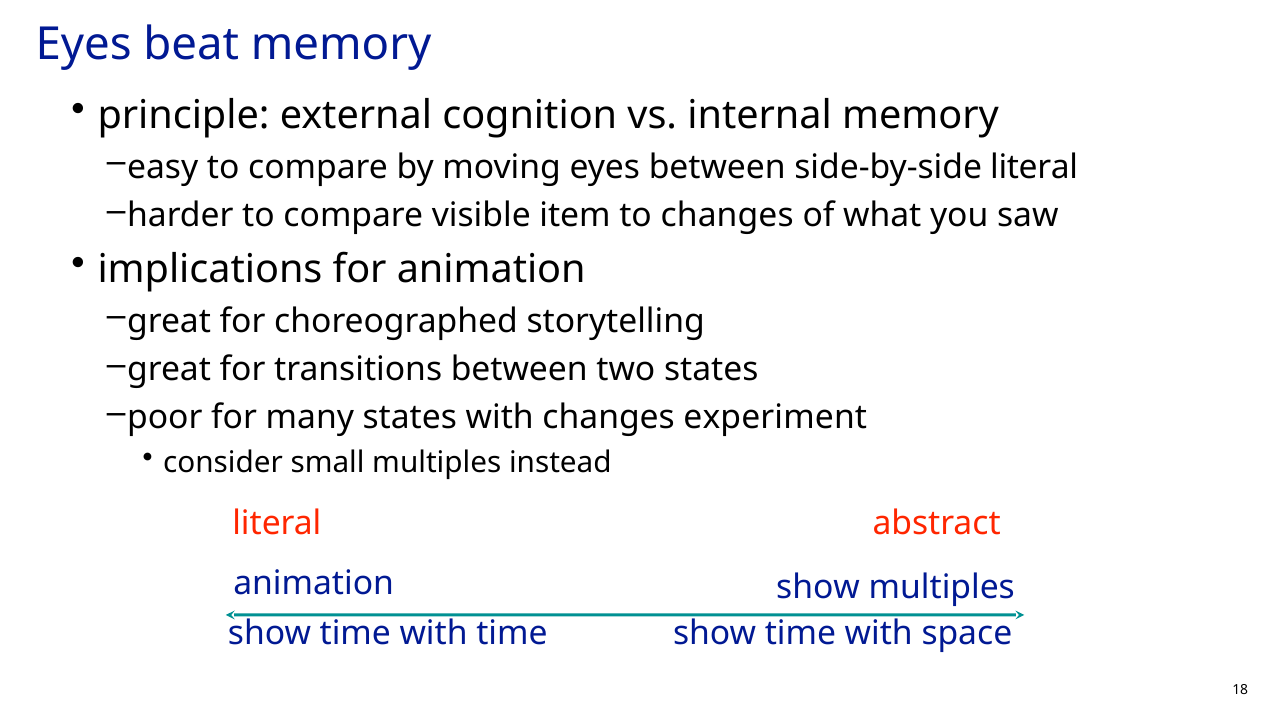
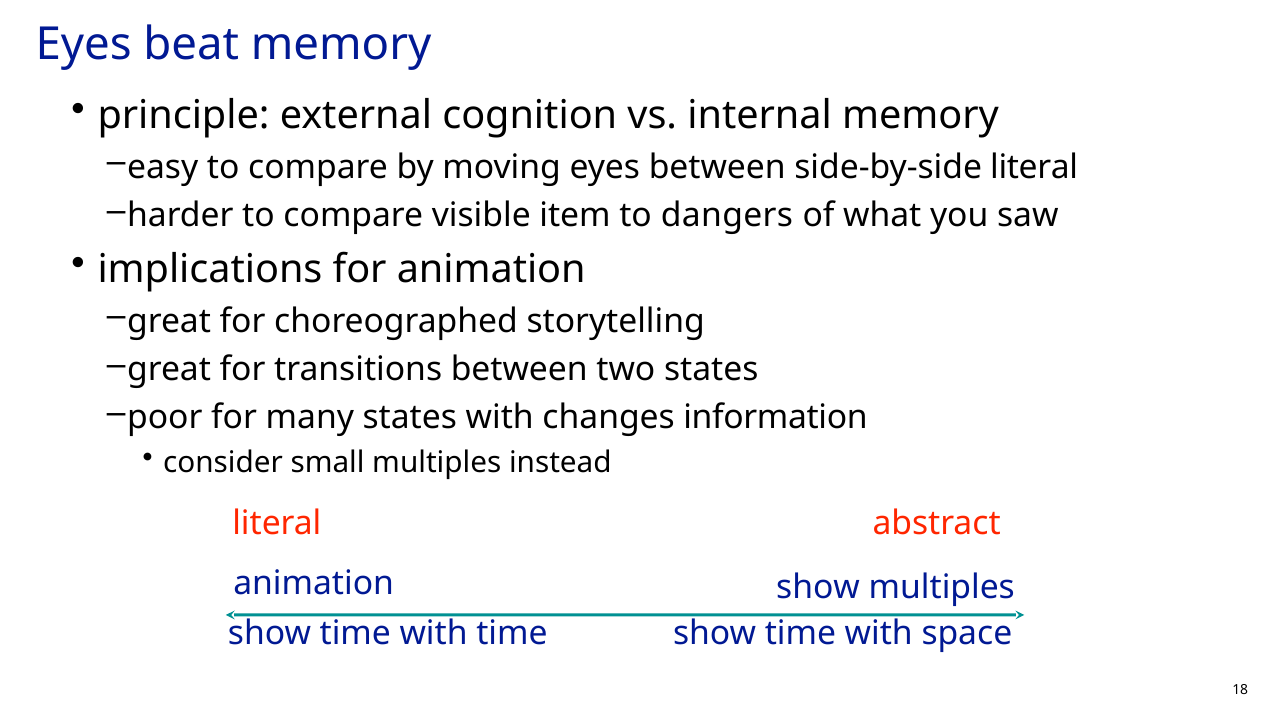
to changes: changes -> dangers (727, 215)
experiment: experiment -> information (775, 418)
